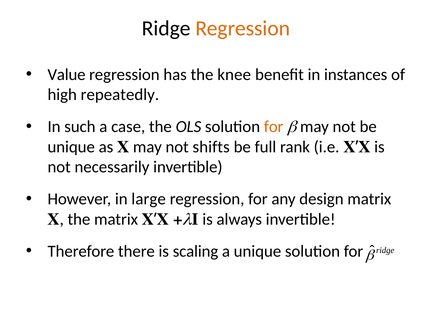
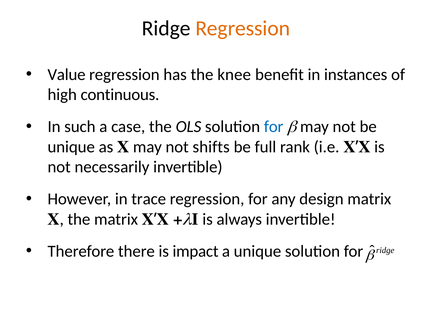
repeatedly: repeatedly -> continuous (120, 95)
for colour: orange -> blue (274, 127)
large: large -> trace (149, 199)
scaling: scaling -> impact (196, 251)
